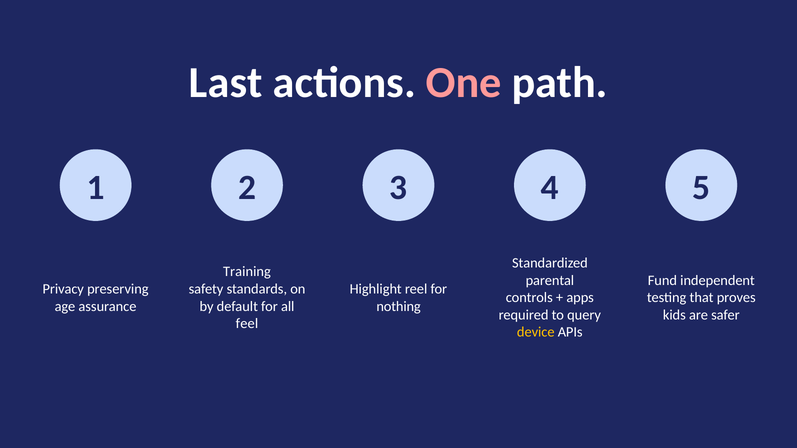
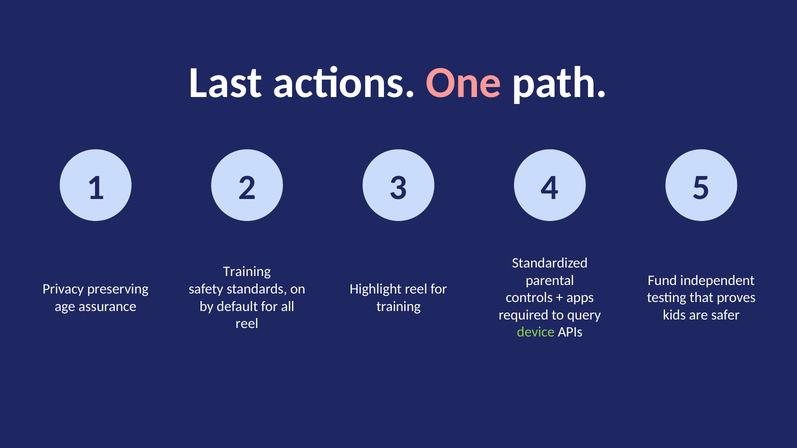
nothing: nothing -> training (399, 306)
feel: feel -> reel (247, 324)
device colour: yellow -> light green (536, 332)
